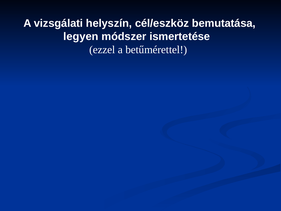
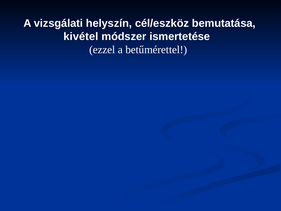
legyen: legyen -> kivétel (81, 36)
